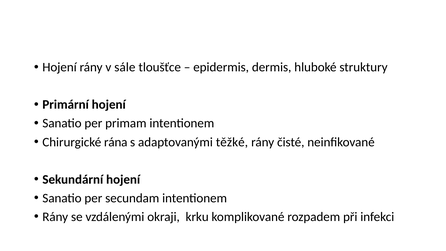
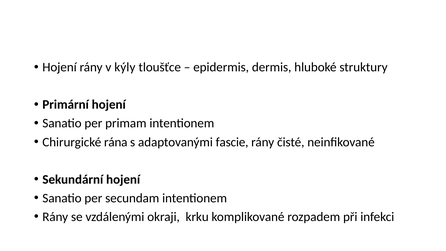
sále: sále -> kýly (125, 67)
těžké: těžké -> fascie (232, 142)
